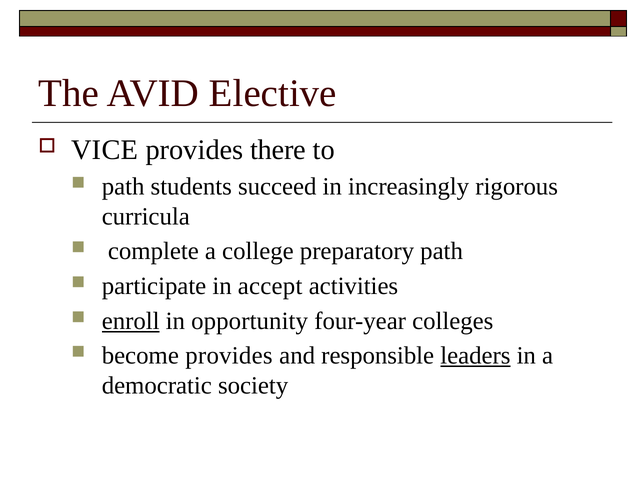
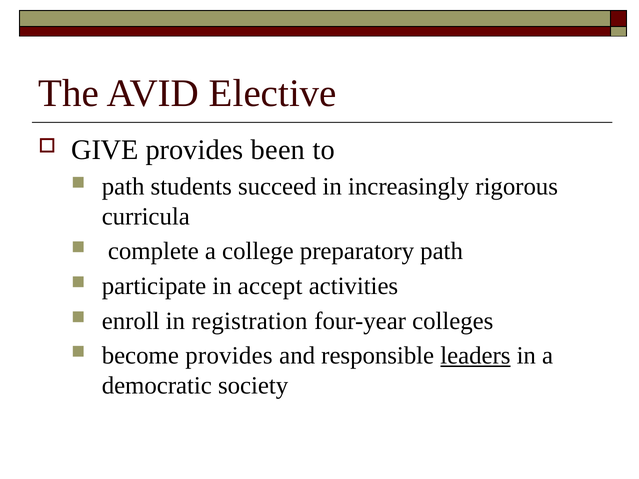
VICE: VICE -> GIVE (105, 150)
there: there -> been (278, 150)
enroll underline: present -> none (131, 321)
opportunity: opportunity -> registration (250, 321)
